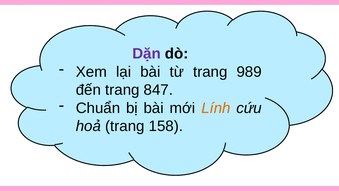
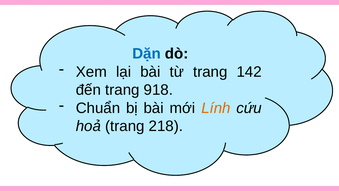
Dặn colour: purple -> blue (147, 54)
989: 989 -> 142 (249, 72)
847: 847 -> 918 (158, 90)
158: 158 -> 218 (166, 126)
